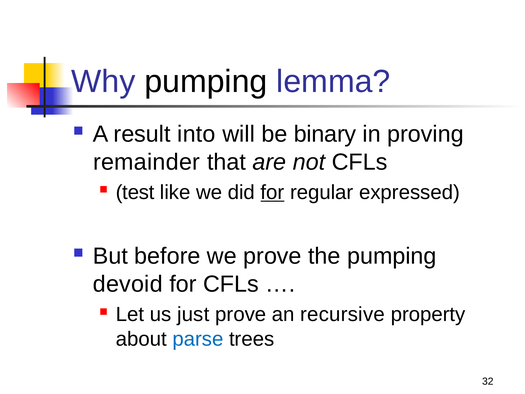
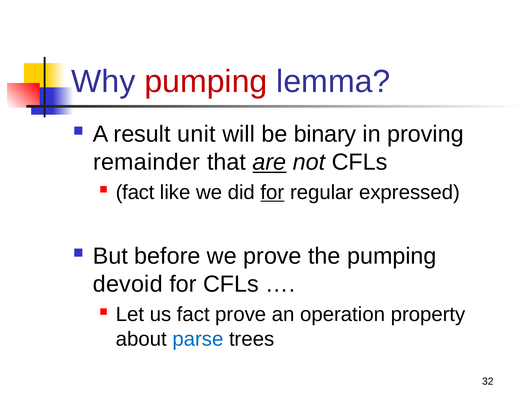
pumping colour: black -> red (206, 81)
into: into -> unit (196, 134)
are underline: none -> present (269, 162)
test: test -> fact (135, 192)
us just: just -> fact (193, 314)
recursive: recursive -> operation (343, 314)
